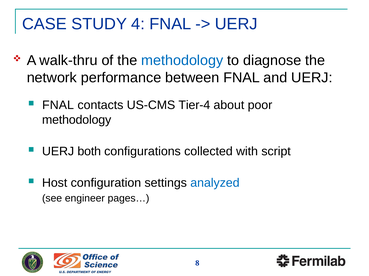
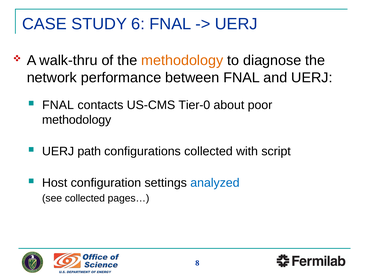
4: 4 -> 6 (138, 24)
methodology colour: blue -> orange (182, 61)
Tier-4: Tier-4 -> Tier-0 (194, 105)
both: both -> path (89, 152)
see engineer: engineer -> collected (85, 199)
